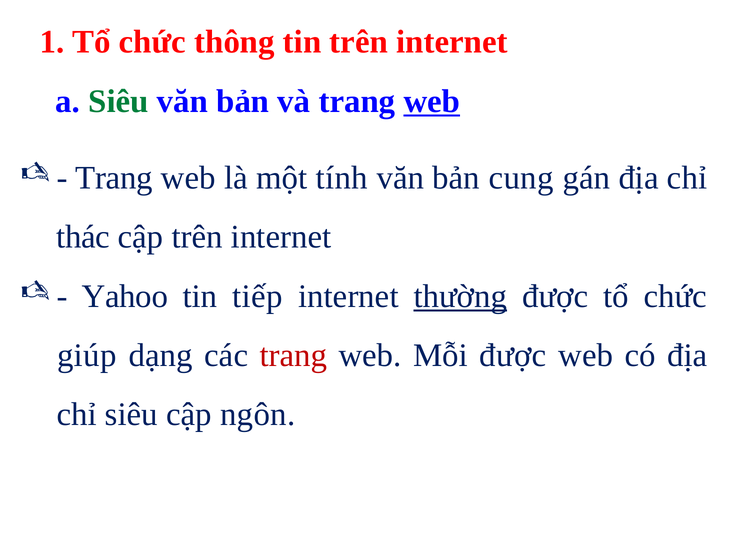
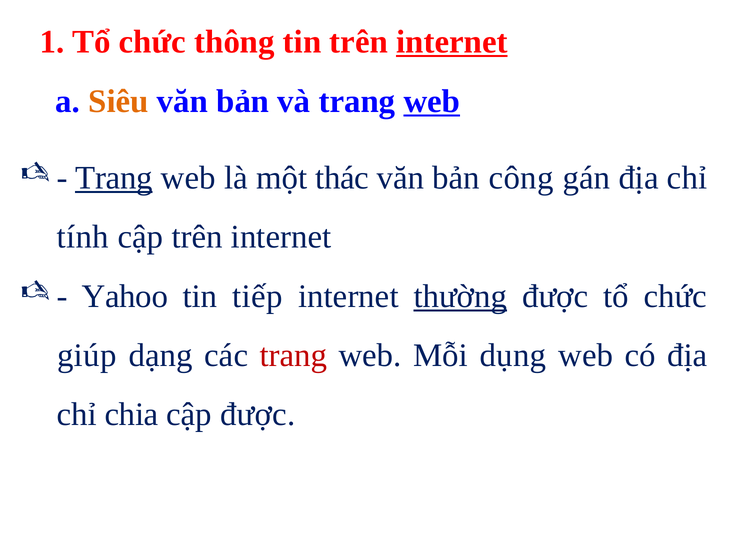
internet underline: none -> present (452, 42)
Siêu colour: green -> orange (118, 101)
Trang underline: none -> present (114, 178)
tính: tính -> thác (342, 178)
cung: cung -> công (521, 178)
thác: thác -> tính (83, 237)
Mỗi được: được -> dụng (513, 355)
chỉ siêu: siêu -> chia (132, 415)
cập ngôn: ngôn -> được (258, 415)
